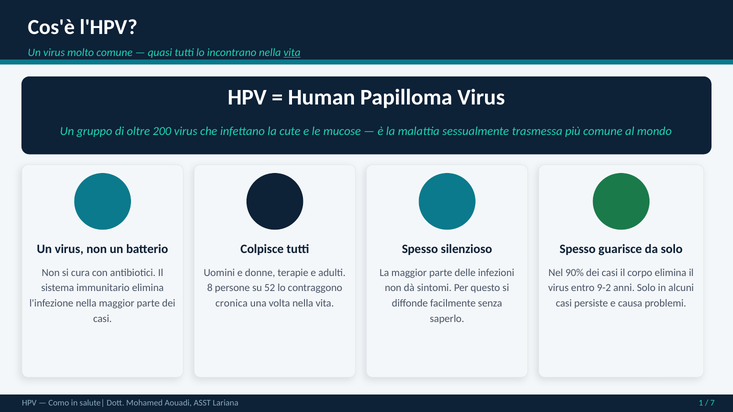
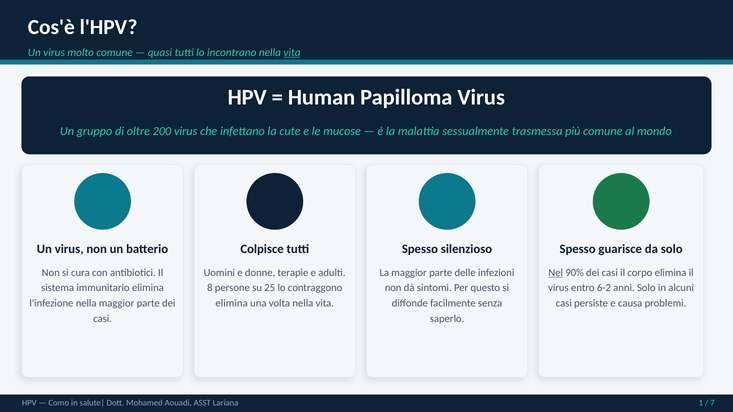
Nel underline: none -> present (556, 273)
52: 52 -> 25 (270, 288)
9-2: 9-2 -> 6-2 (604, 288)
cronica: cronica -> elimina (232, 304)
